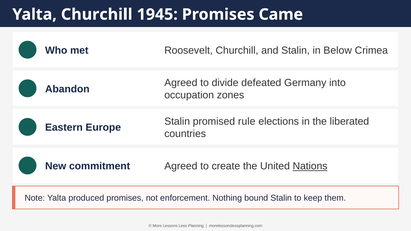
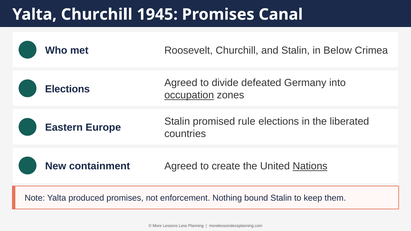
Came: Came -> Canal (281, 14)
Abandon: Abandon -> Elections (67, 89)
occupation underline: none -> present (189, 95)
commitment: commitment -> containment (100, 166)
